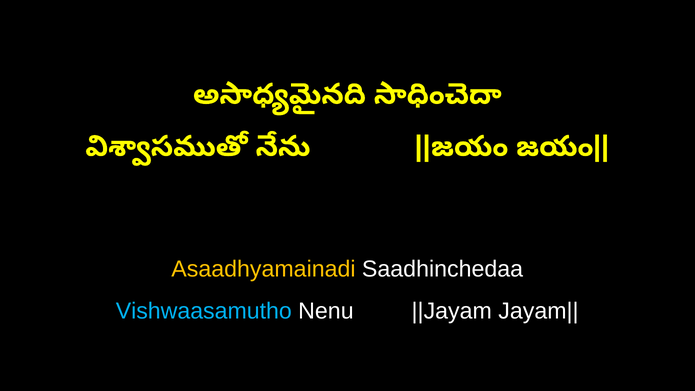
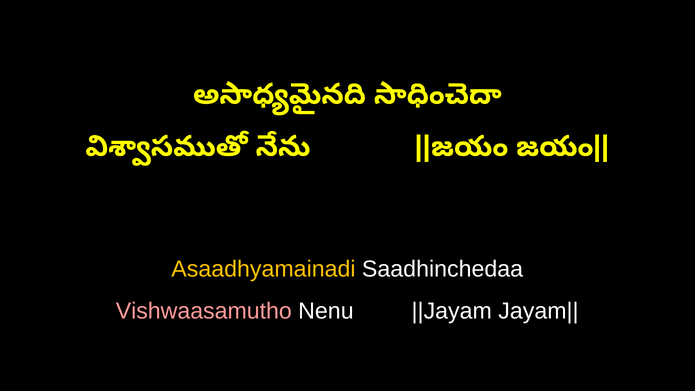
Vishwaasamutho colour: light blue -> pink (204, 311)
